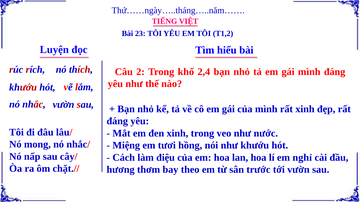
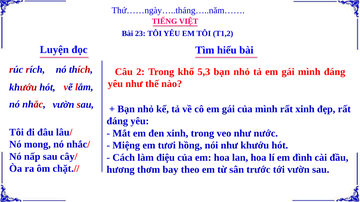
2,4: 2,4 -> 5,3 (204, 72)
nghỉ: nghỉ -> đình (302, 158)
